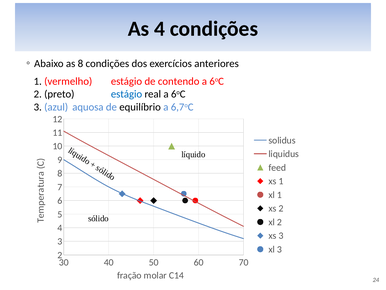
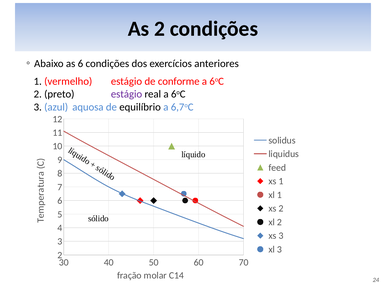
As 4: 4 -> 2 (160, 29)
as 8: 8 -> 6 (80, 63)
contendo: contendo -> conforme (179, 81)
estágio colour: blue -> purple (126, 94)
